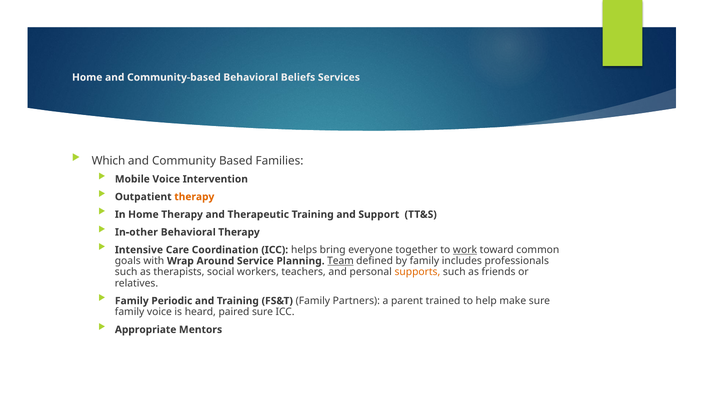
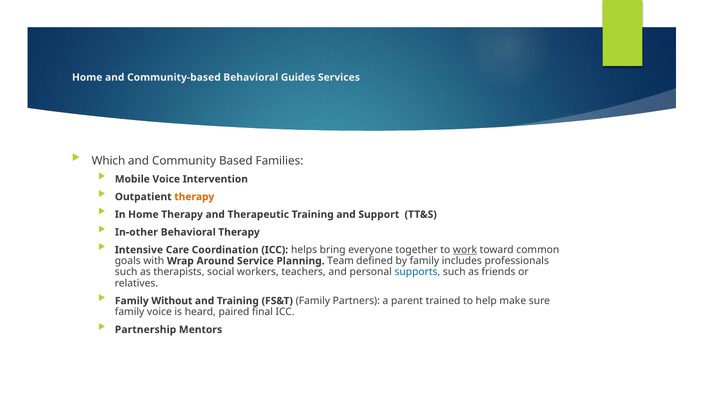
Beliefs: Beliefs -> Guides (298, 77)
Team underline: present -> none (340, 261)
supports colour: orange -> blue (417, 272)
Periodic: Periodic -> Without (172, 301)
paired sure: sure -> final (263, 312)
Appropriate: Appropriate -> Partnership (146, 330)
